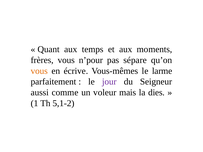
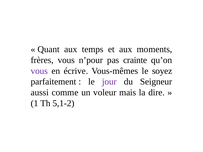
sépare: sépare -> crainte (135, 60)
vous colour: orange -> purple (39, 71)
larme: larme -> soyez (162, 71)
dies: dies -> dire (156, 93)
